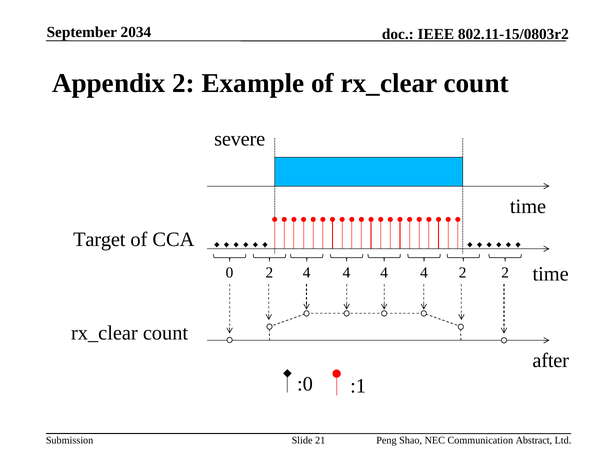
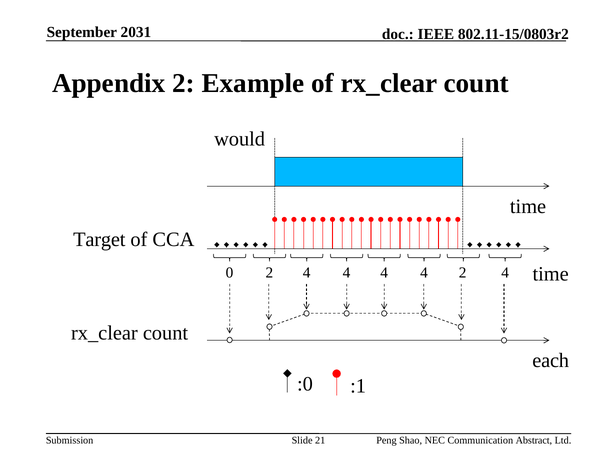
2034: 2034 -> 2031 (136, 32)
severe: severe -> would (240, 139)
4 2 2: 2 -> 4 (505, 272)
after: after -> each (551, 361)
